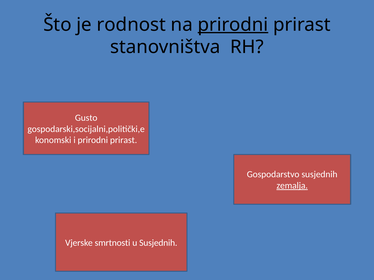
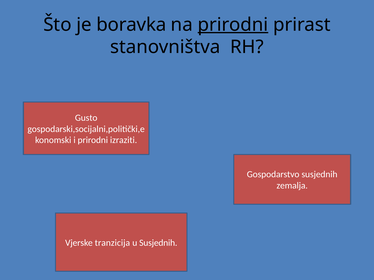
rodnost: rodnost -> boravka (131, 25)
i prirodni prirast: prirast -> izraziti (124, 140)
zemalja underline: present -> none (292, 186)
smrtnosti: smrtnosti -> tranzicija (112, 243)
